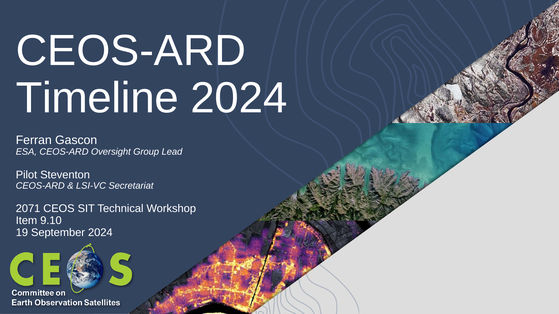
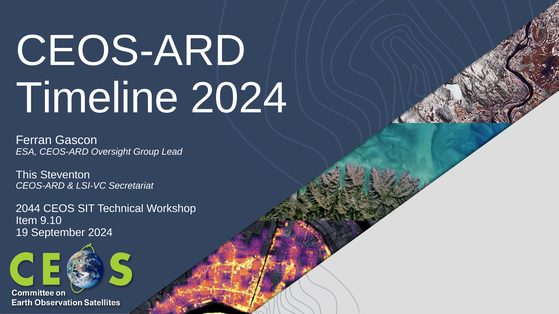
Pilot: Pilot -> This (26, 175)
2071: 2071 -> 2044 (28, 209)
